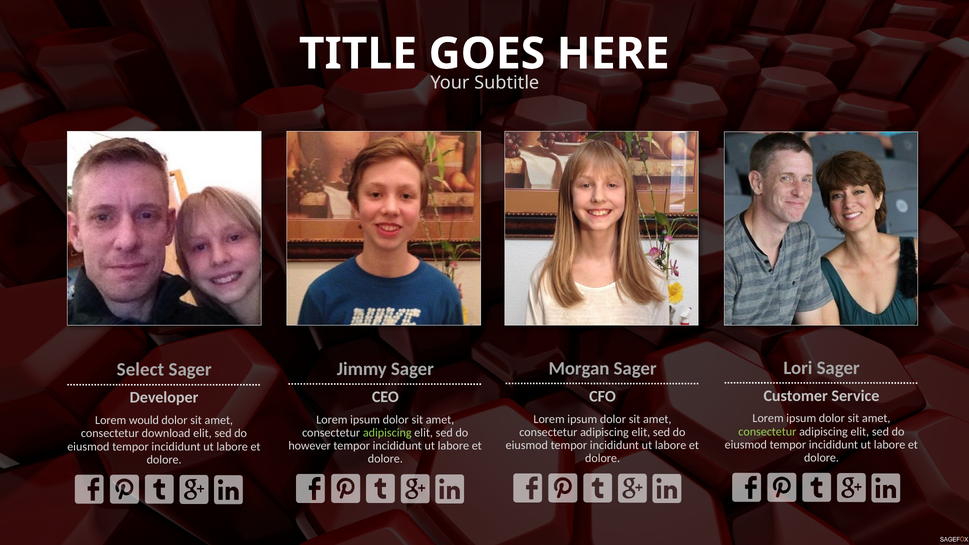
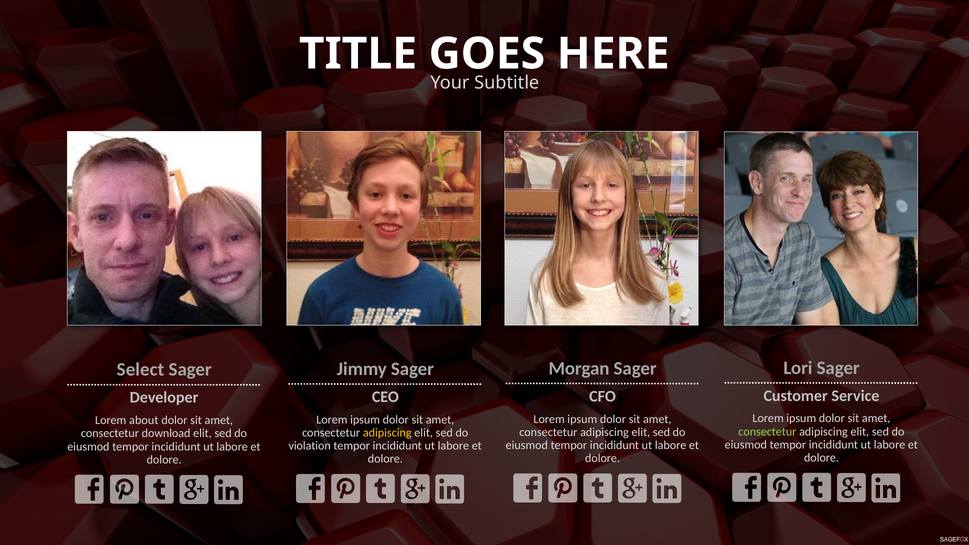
would: would -> about (144, 420)
adipiscing colour: light green -> yellow (387, 433)
however: however -> violation (310, 446)
